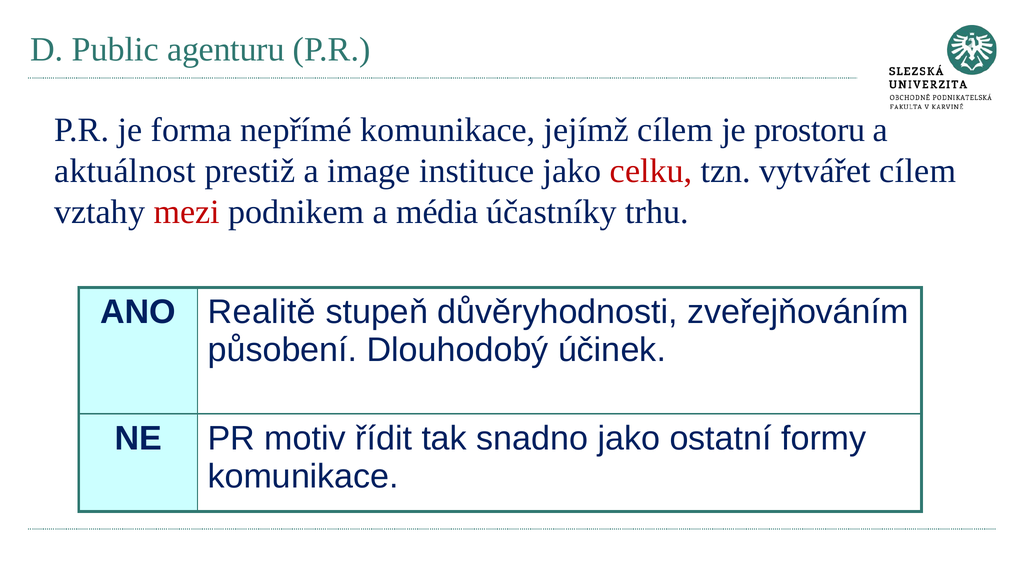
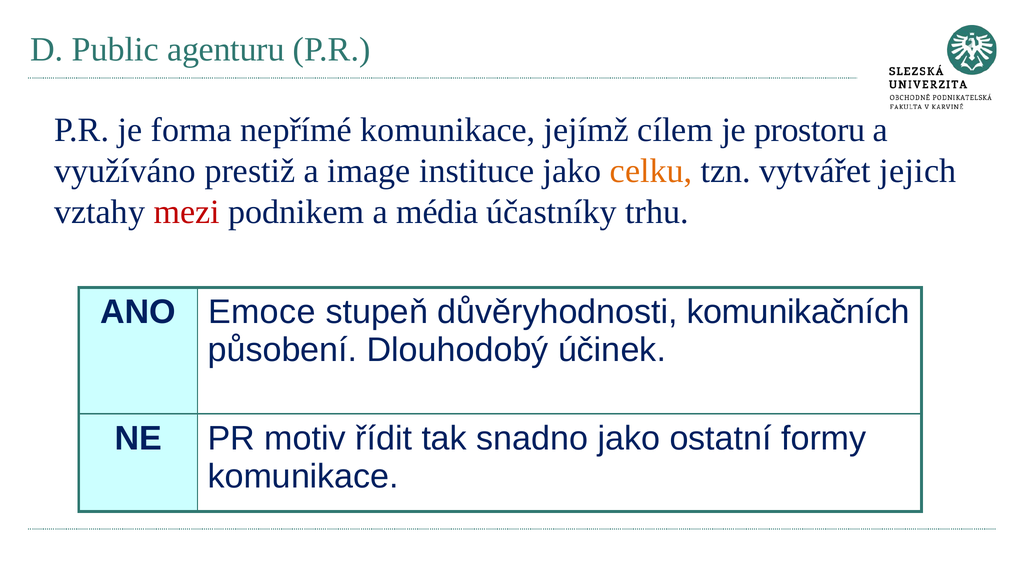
aktuálnost: aktuálnost -> využíváno (125, 171)
celku colour: red -> orange (651, 171)
vytvářet cílem: cílem -> jejich (918, 171)
Realitě: Realitě -> Emoce (262, 312)
zveřejňováním: zveřejňováním -> komunikačních (798, 312)
